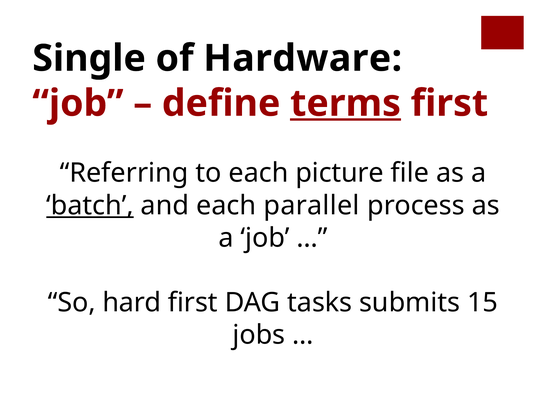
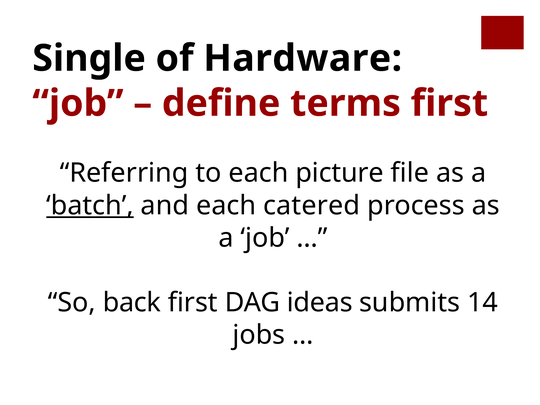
terms underline: present -> none (346, 103)
parallel: parallel -> catered (312, 205)
hard: hard -> back (132, 303)
tasks: tasks -> ideas (320, 303)
15: 15 -> 14 (483, 303)
